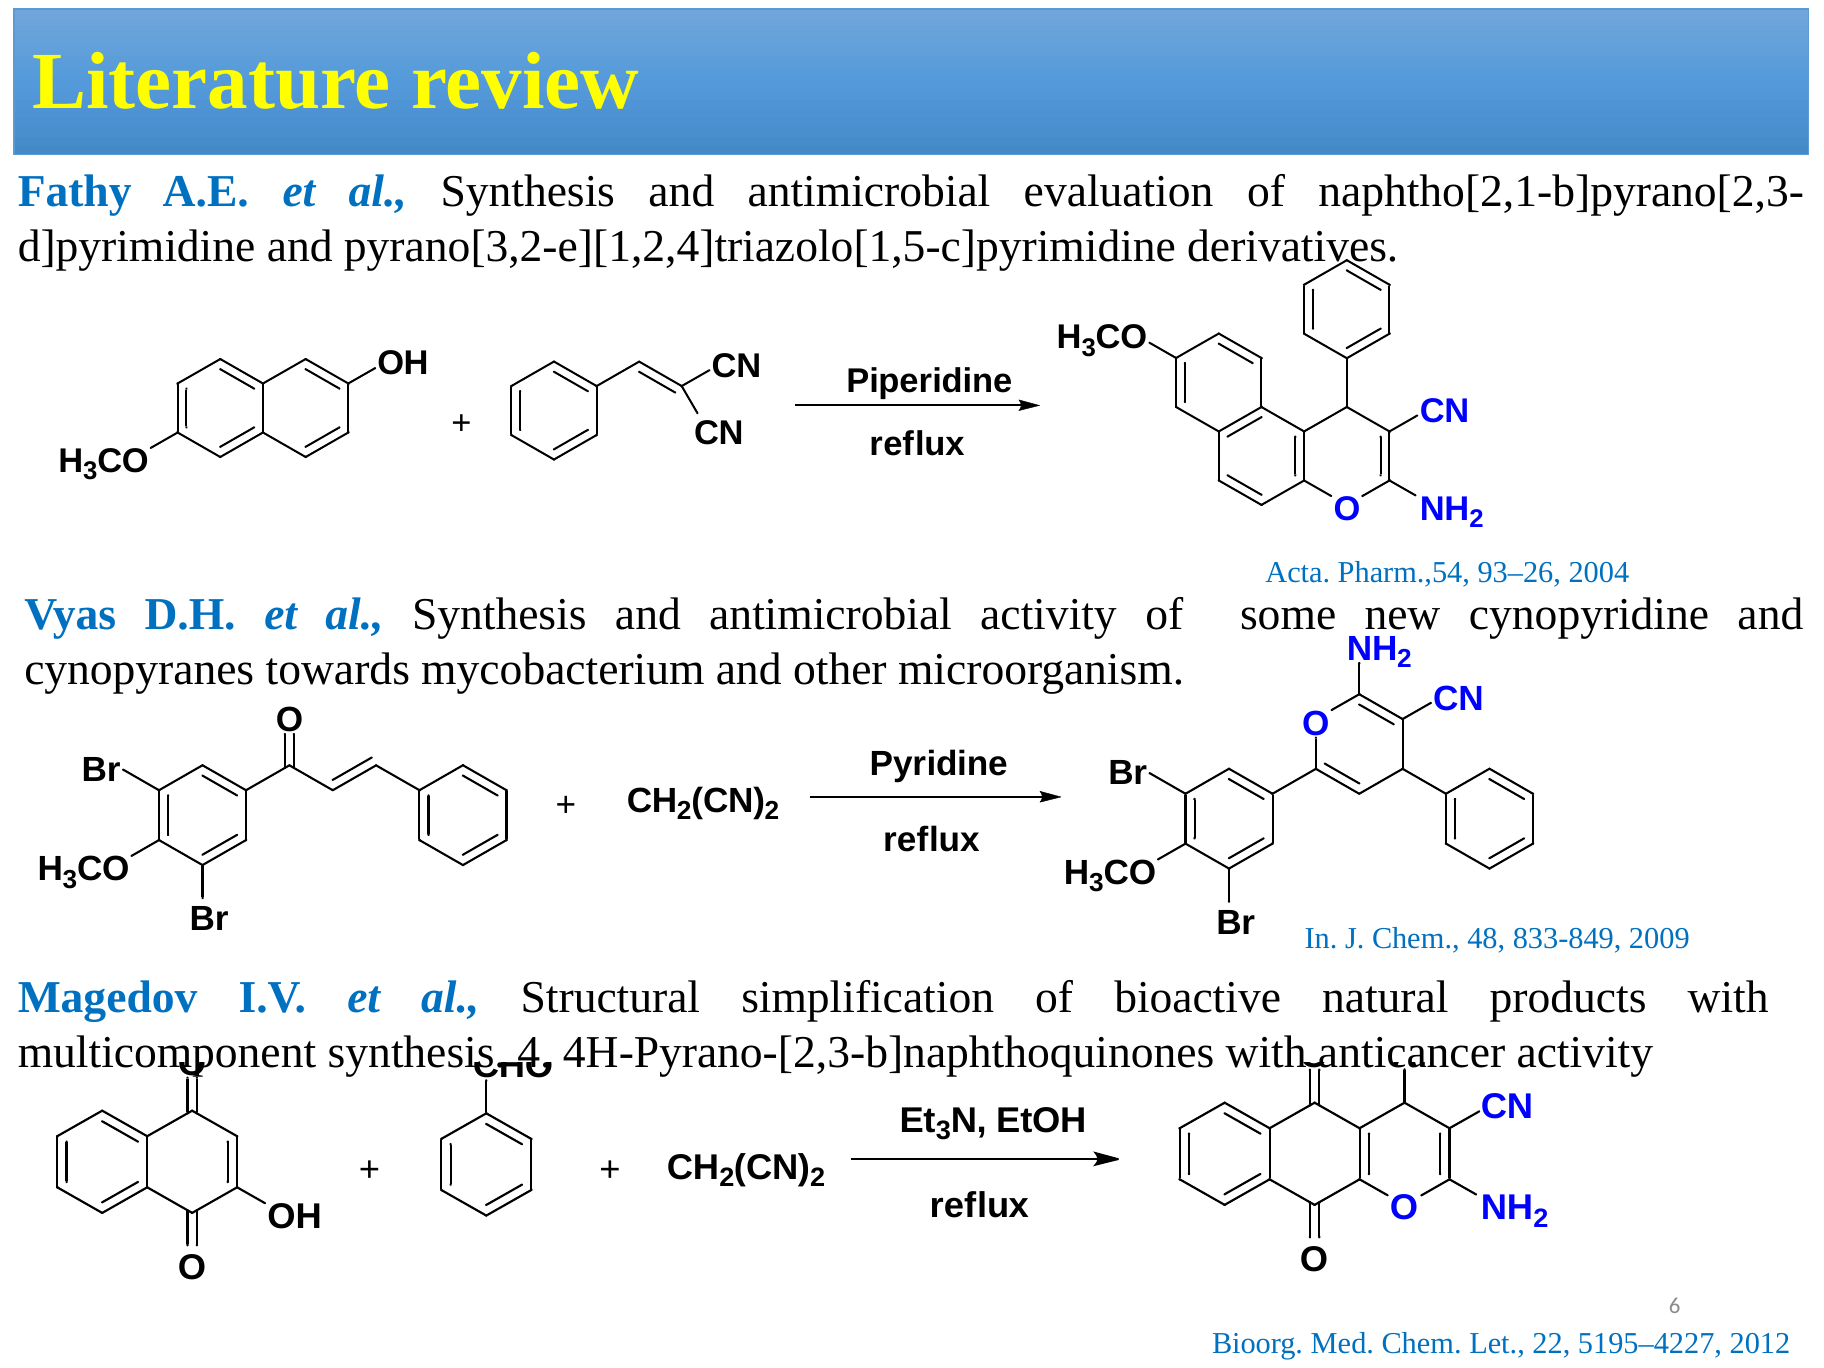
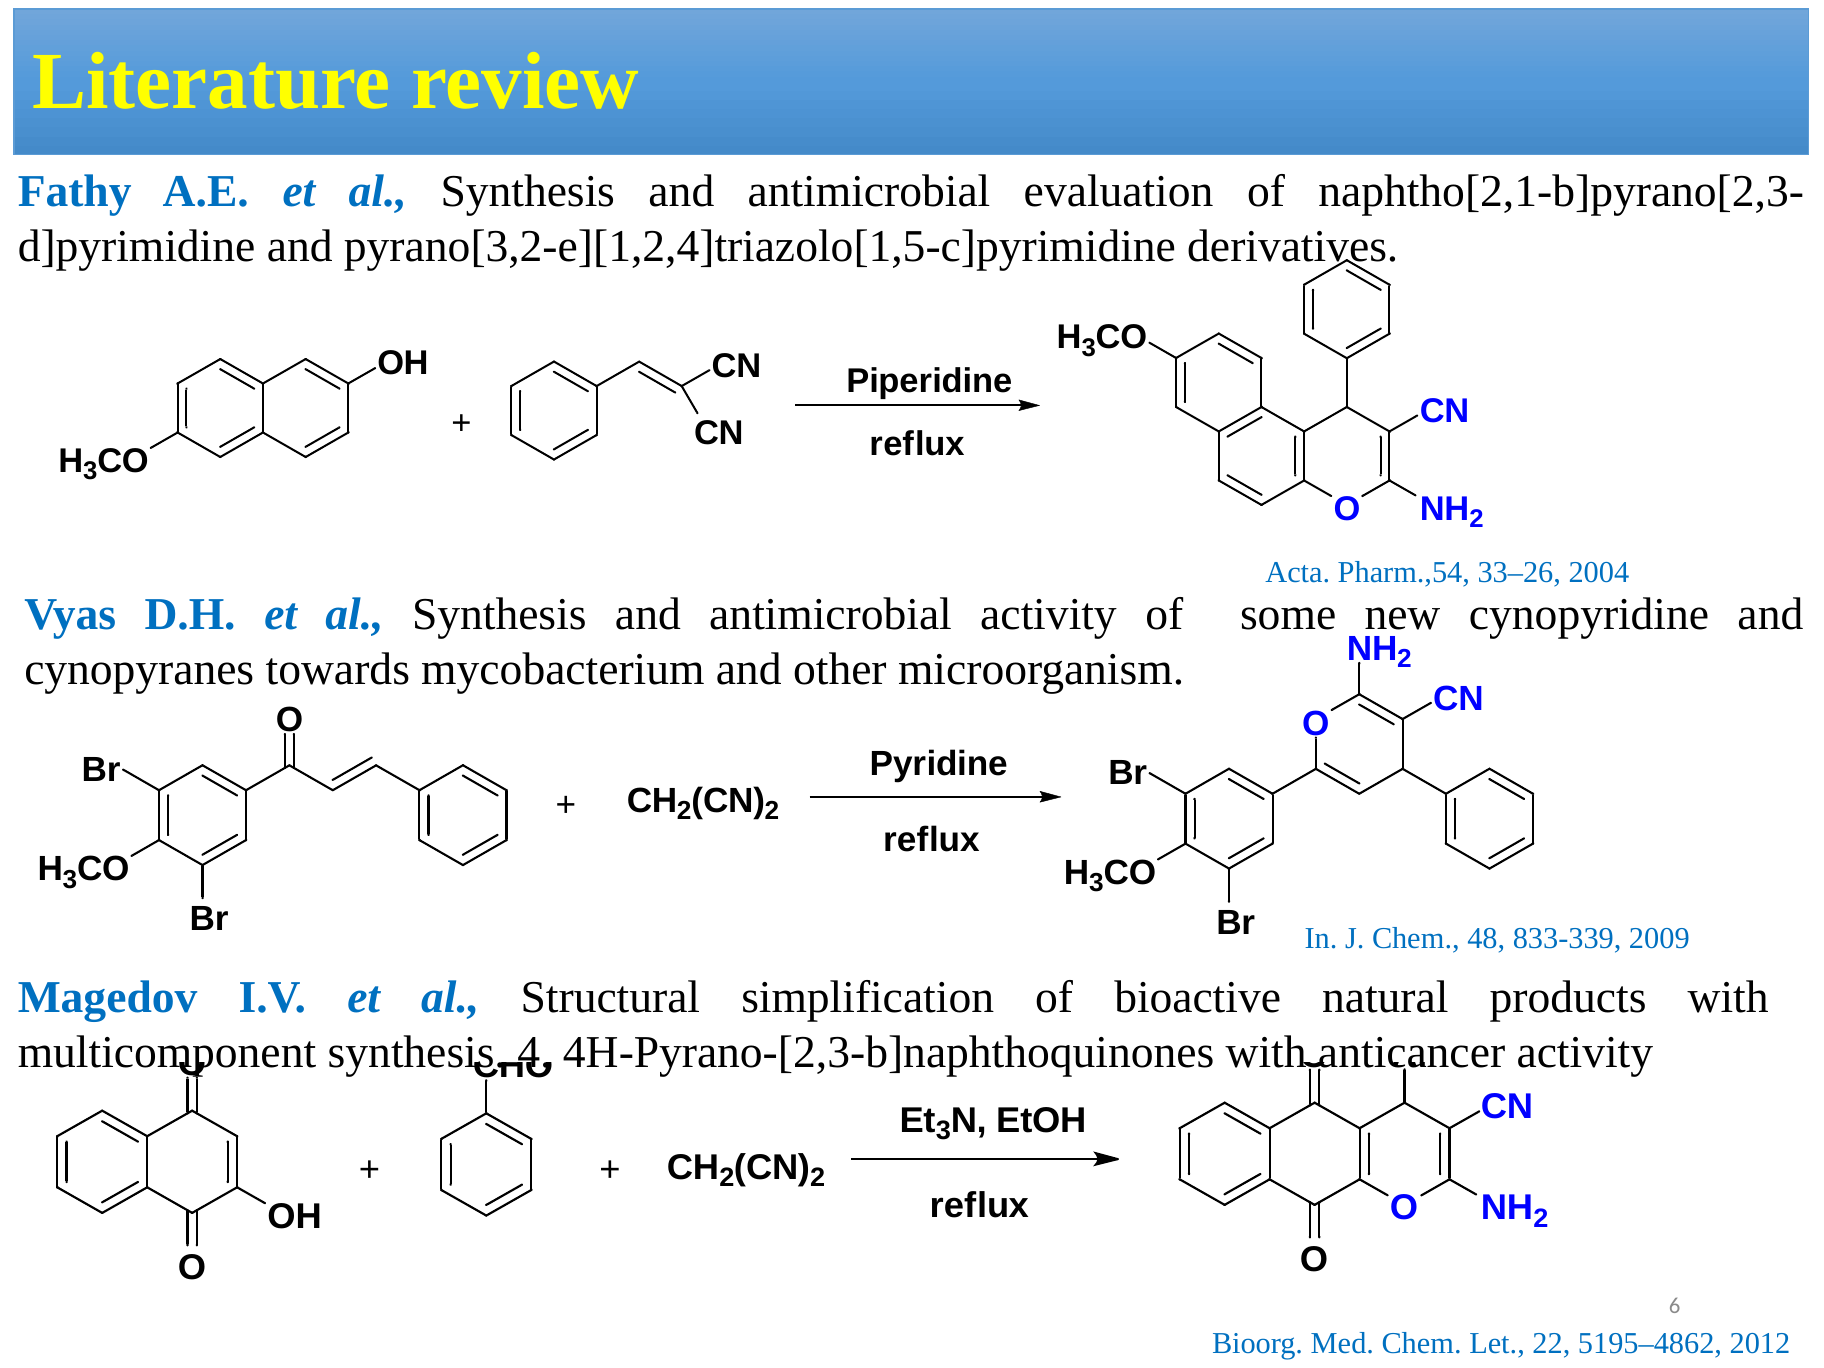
93–26: 93–26 -> 33–26 (1519, 573)
833-849: 833-849 -> 833-339 (1567, 938)
5195–4227: 5195–4227 -> 5195–4862 (1650, 1343)
